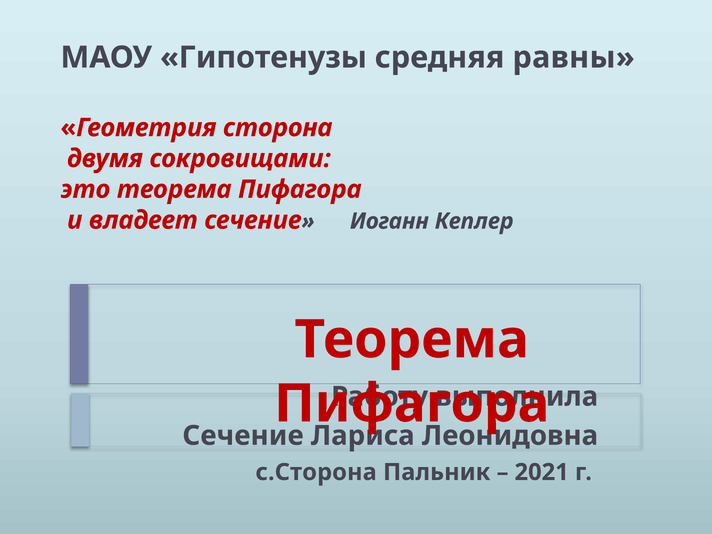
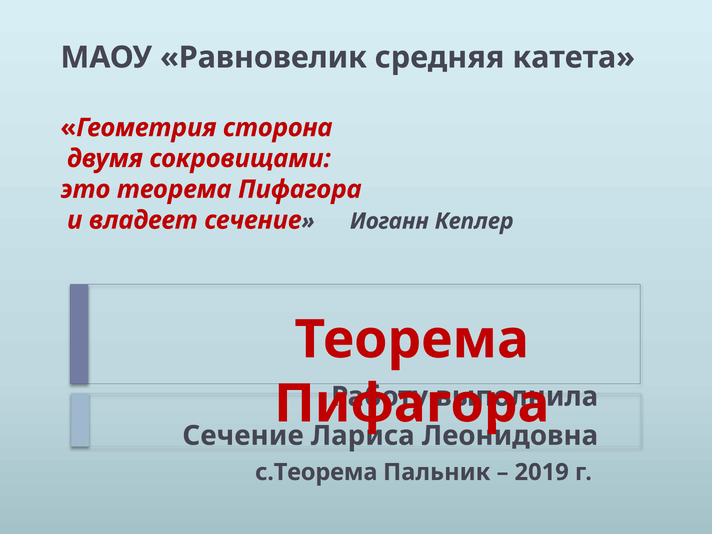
Гипотенузы: Гипотенузы -> Равновелик (264, 57)
равны: равны -> катета (574, 57)
с.Сторона: с.Сторона -> с.Теорема (316, 472)
2021: 2021 -> 2019 (542, 472)
